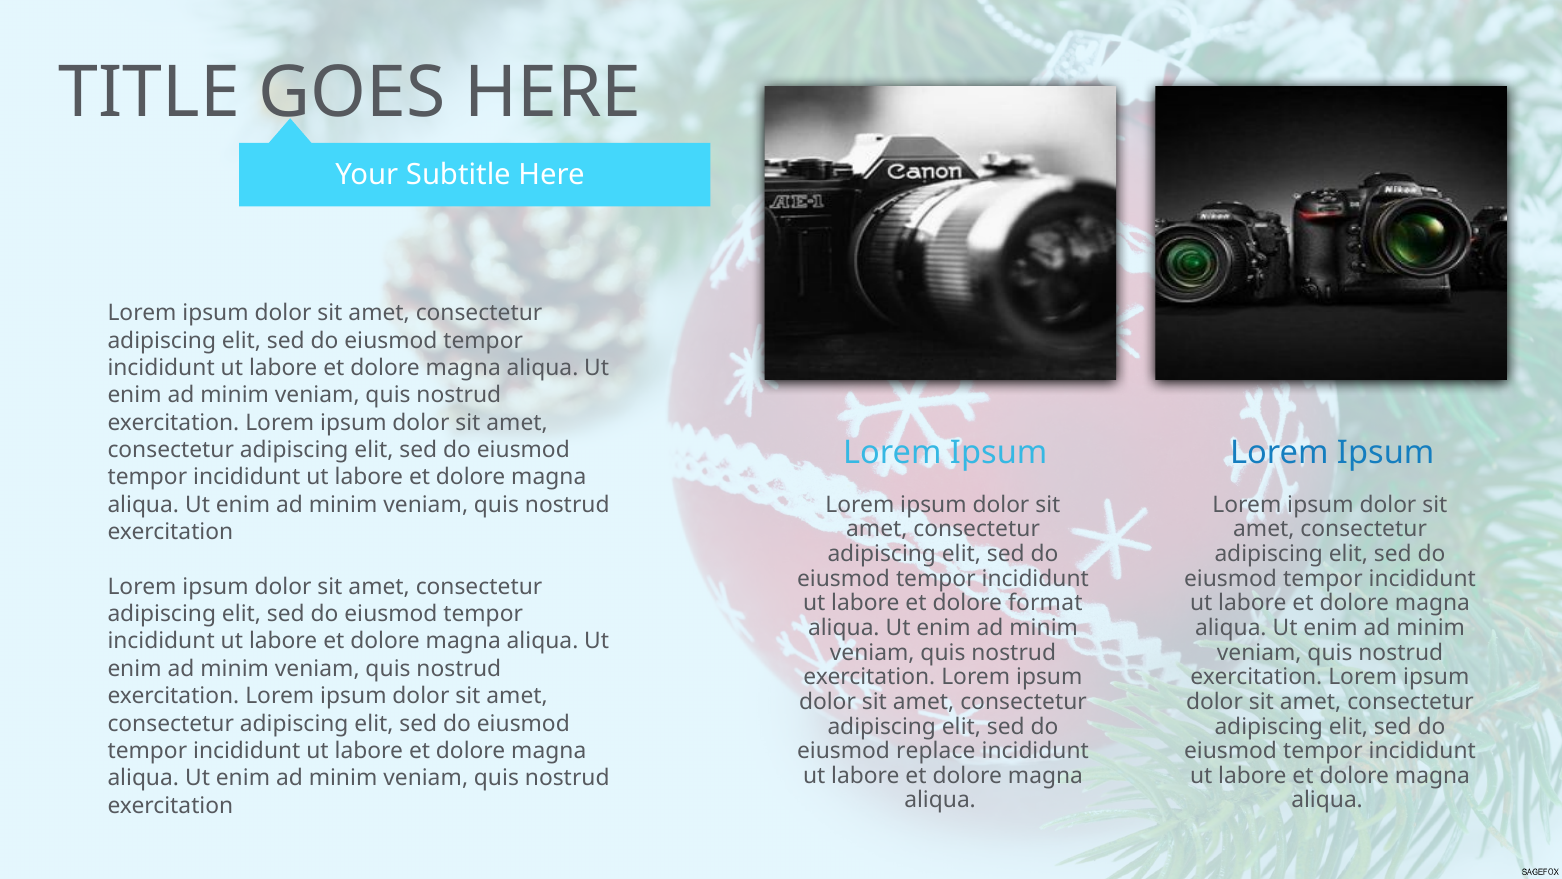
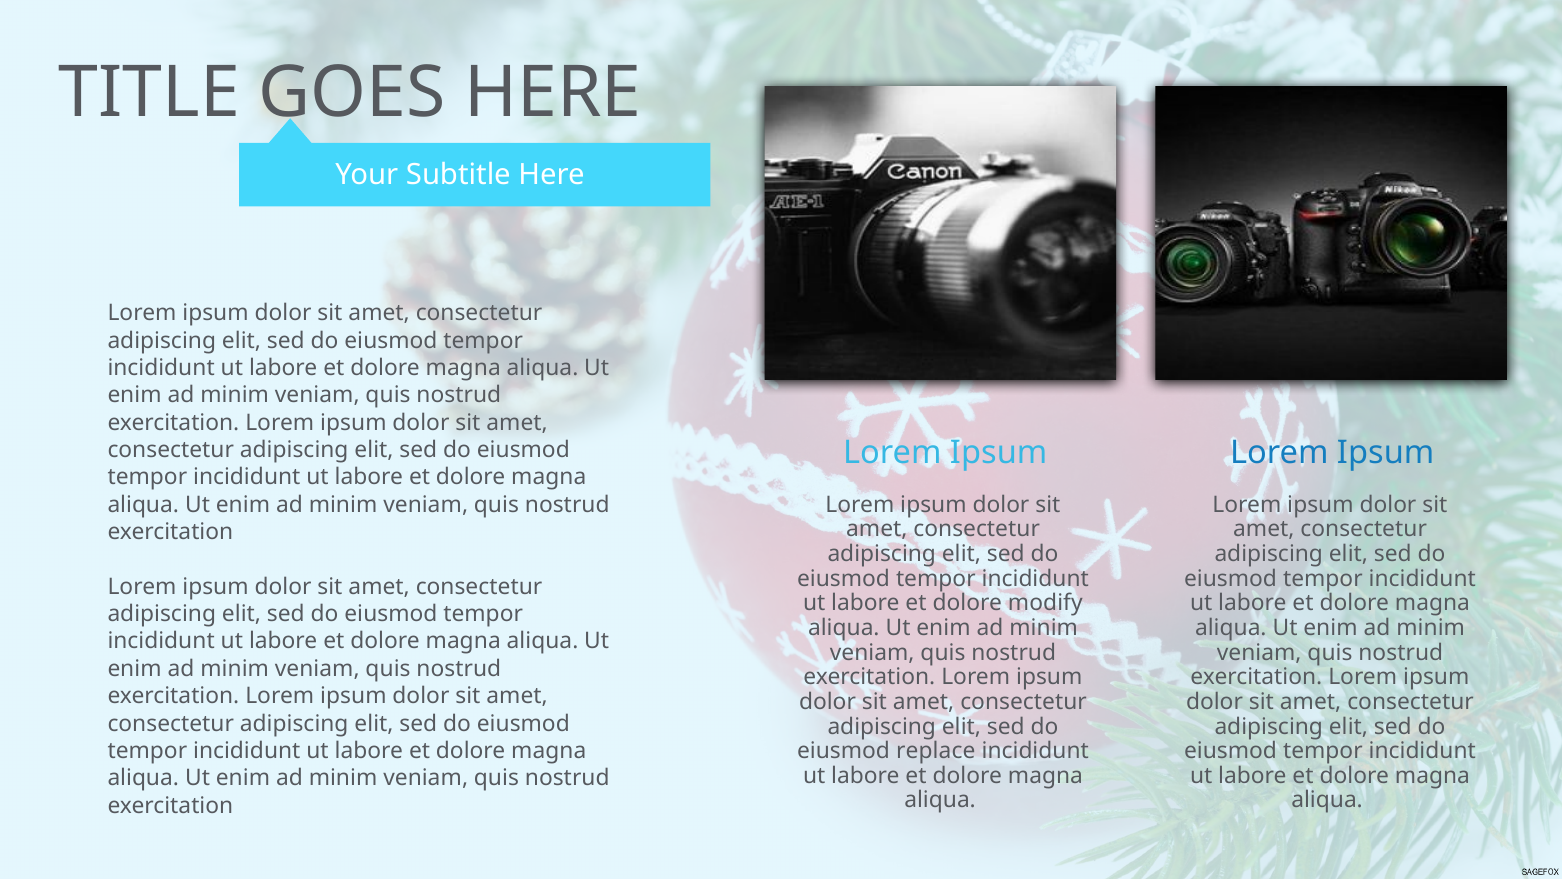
format: format -> modify (1045, 603)
